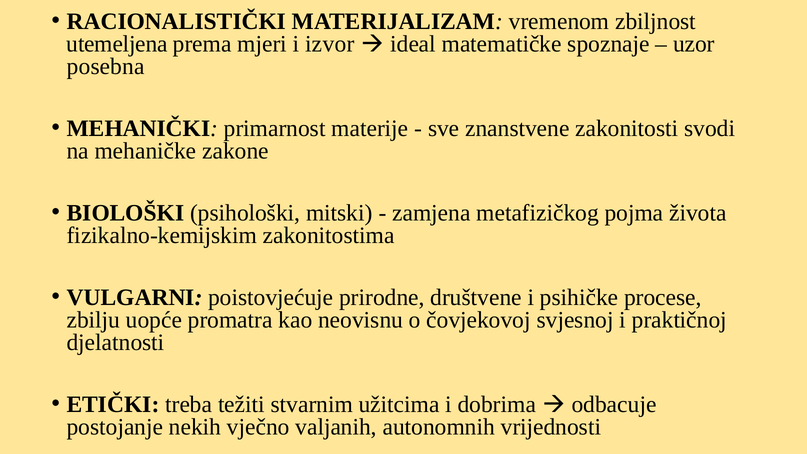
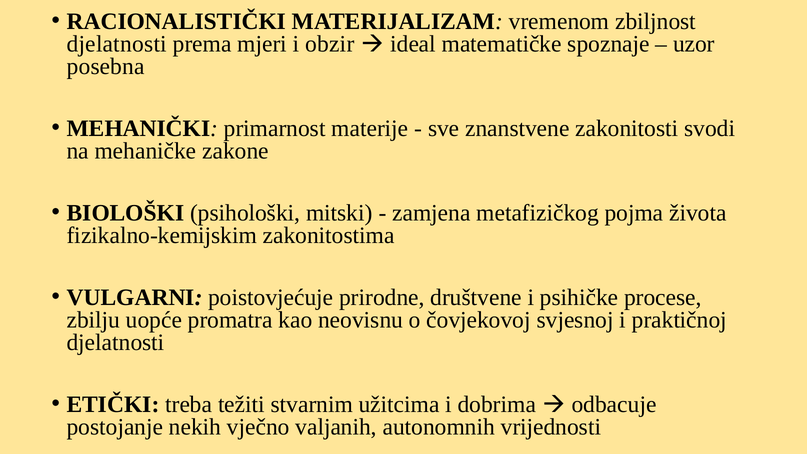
utemeljena: utemeljena -> djelatnosti (117, 44)
izvor: izvor -> obzir (330, 44)
